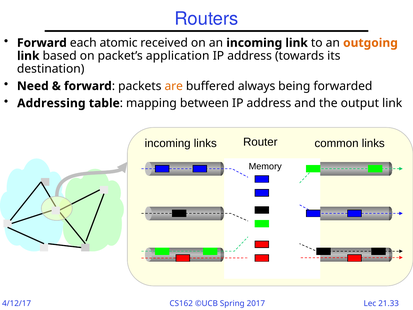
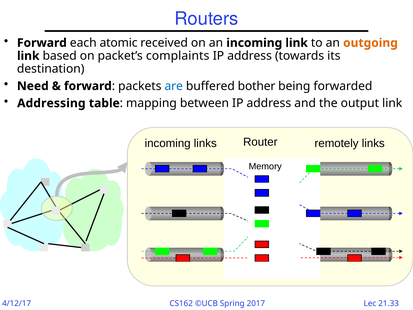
application: application -> complaints (178, 56)
are colour: orange -> blue (174, 86)
always: always -> bother (257, 86)
common: common -> remotely (337, 143)
